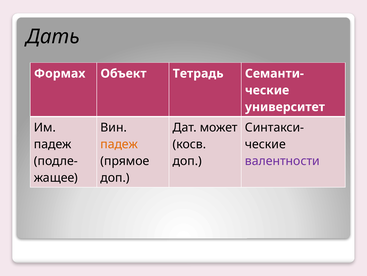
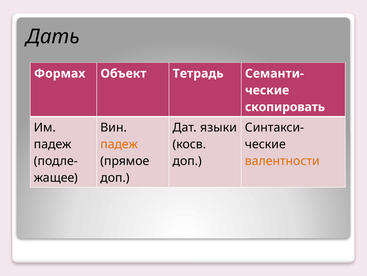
университет: университет -> скопировать (285, 107)
может: может -> языки (219, 127)
валентности colour: purple -> orange (282, 161)
